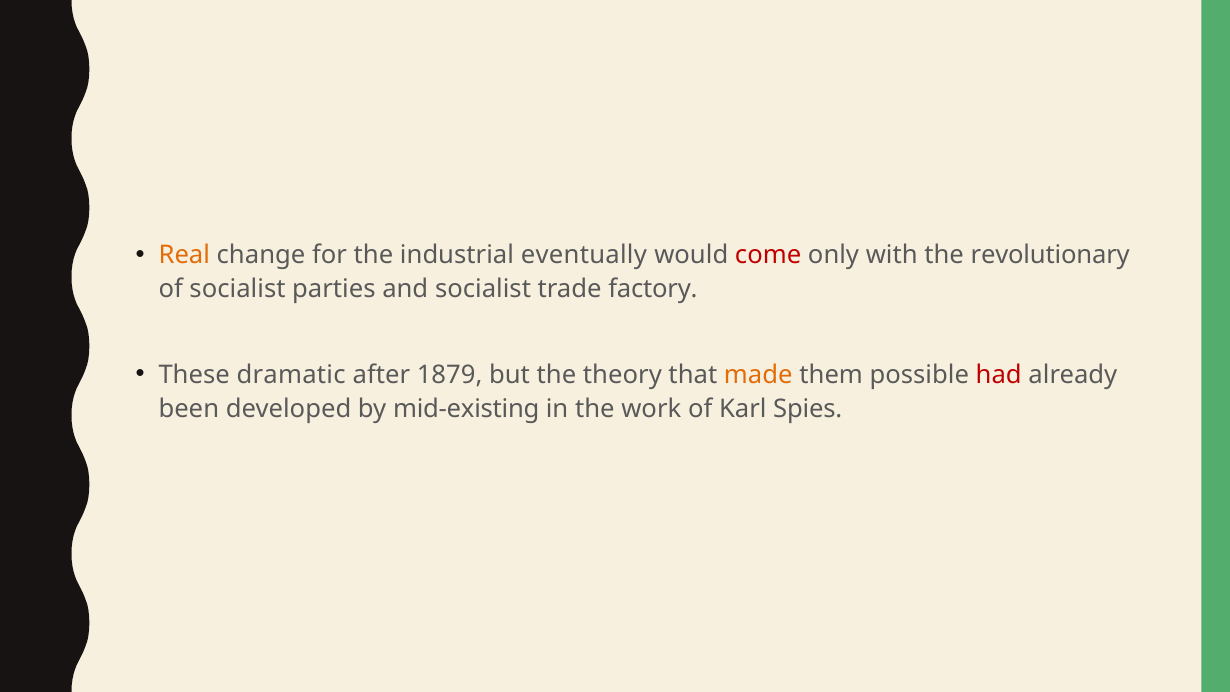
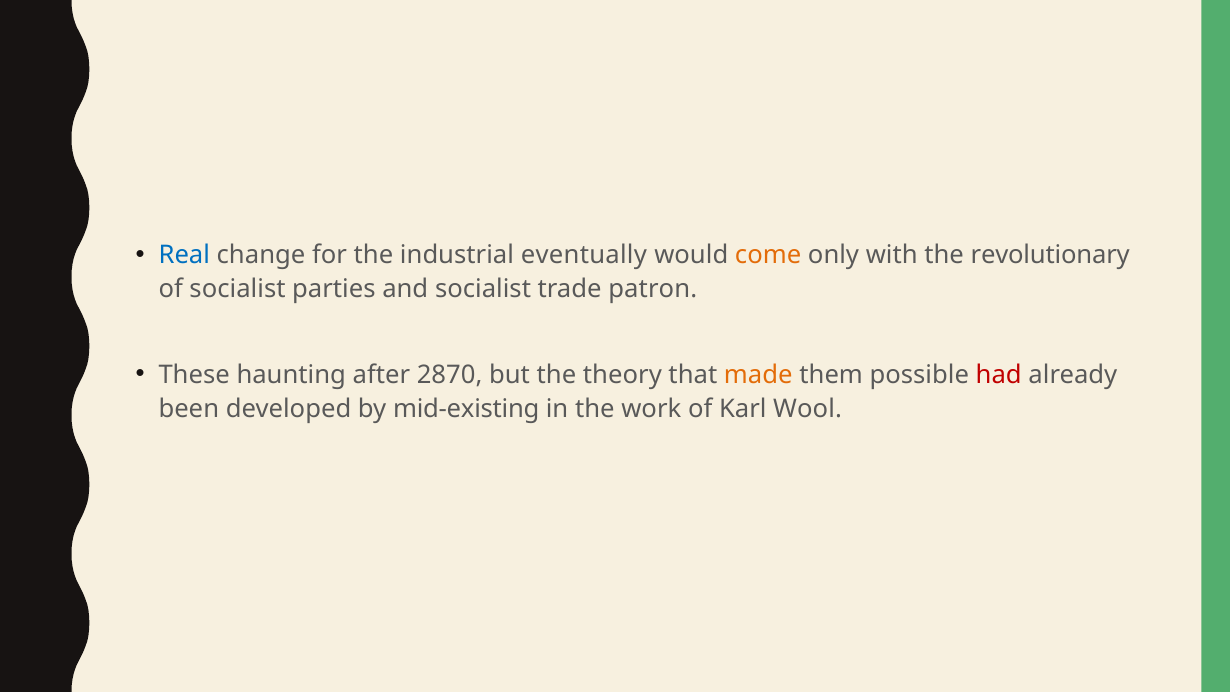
Real colour: orange -> blue (184, 255)
come colour: red -> orange (768, 255)
factory: factory -> patron (653, 289)
dramatic: dramatic -> haunting (291, 375)
1879: 1879 -> 2870 (450, 375)
Spies: Spies -> Wool (808, 409)
